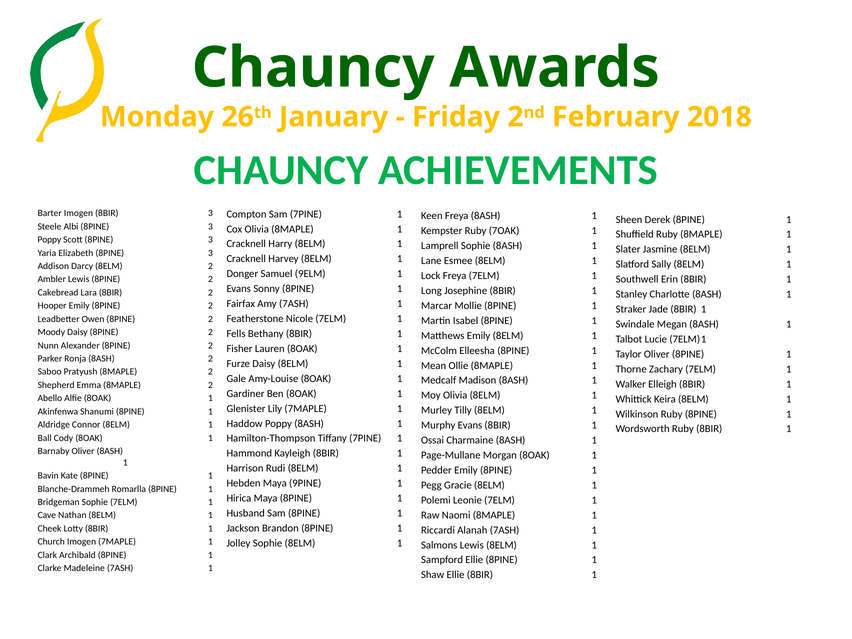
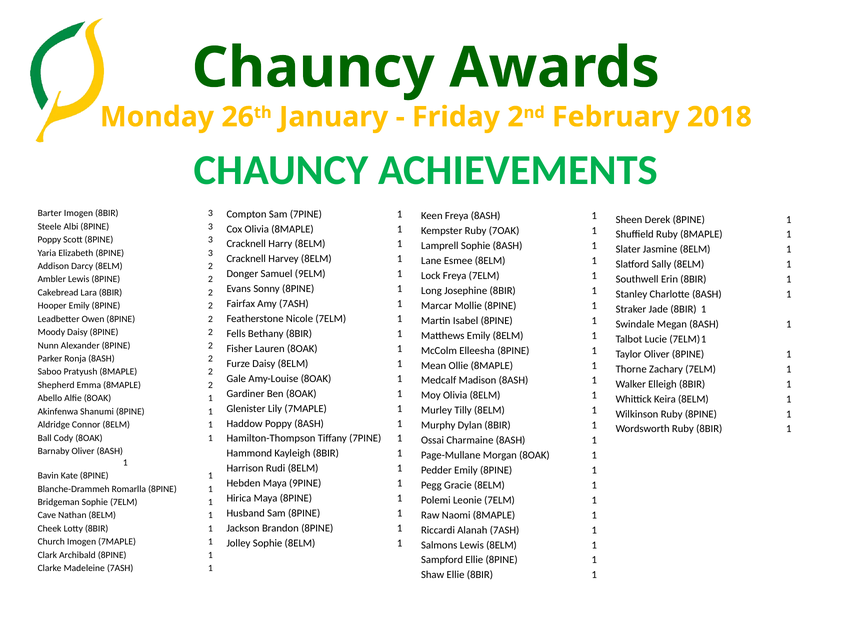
Murphy Evans: Evans -> Dylan (470, 425)
